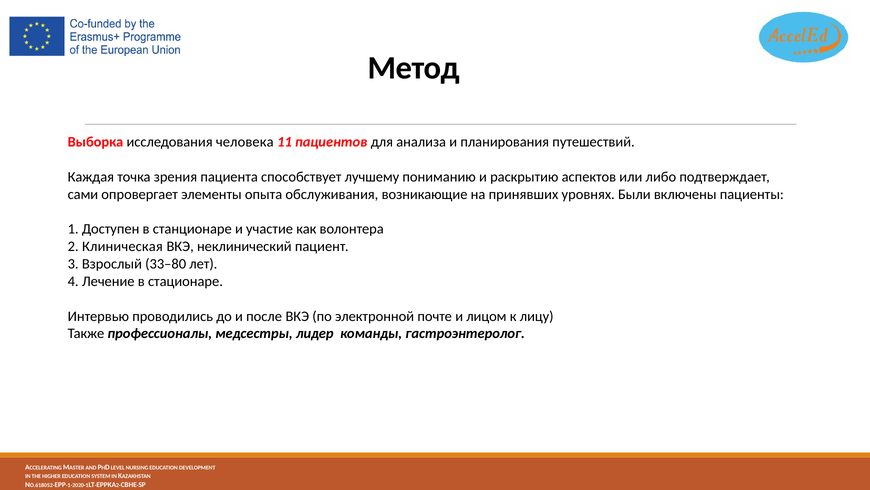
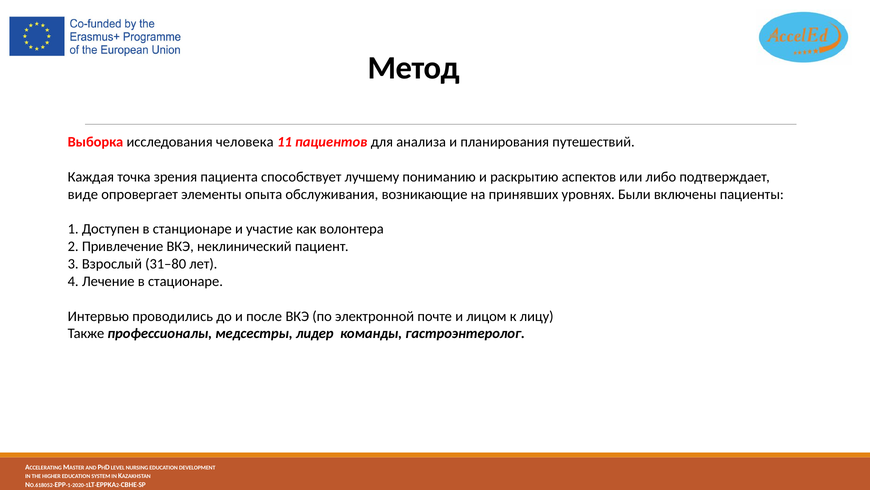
сами: сами -> виде (83, 194)
Клиническая: Клиническая -> Привлечение (123, 246)
33–80: 33–80 -> 31–80 (166, 264)
